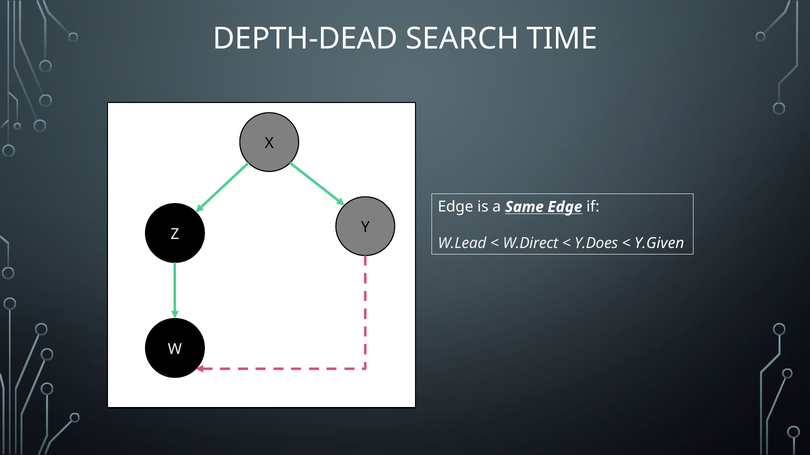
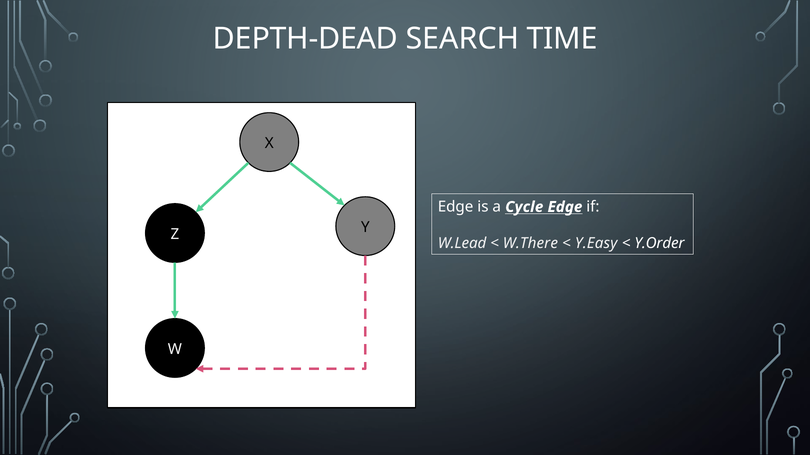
Same: Same -> Cycle (524, 207)
W.Direct: W.Direct -> W.There (530, 244)
Y.Does: Y.Does -> Y.Easy (596, 244)
Y.Given: Y.Given -> Y.Order (659, 244)
